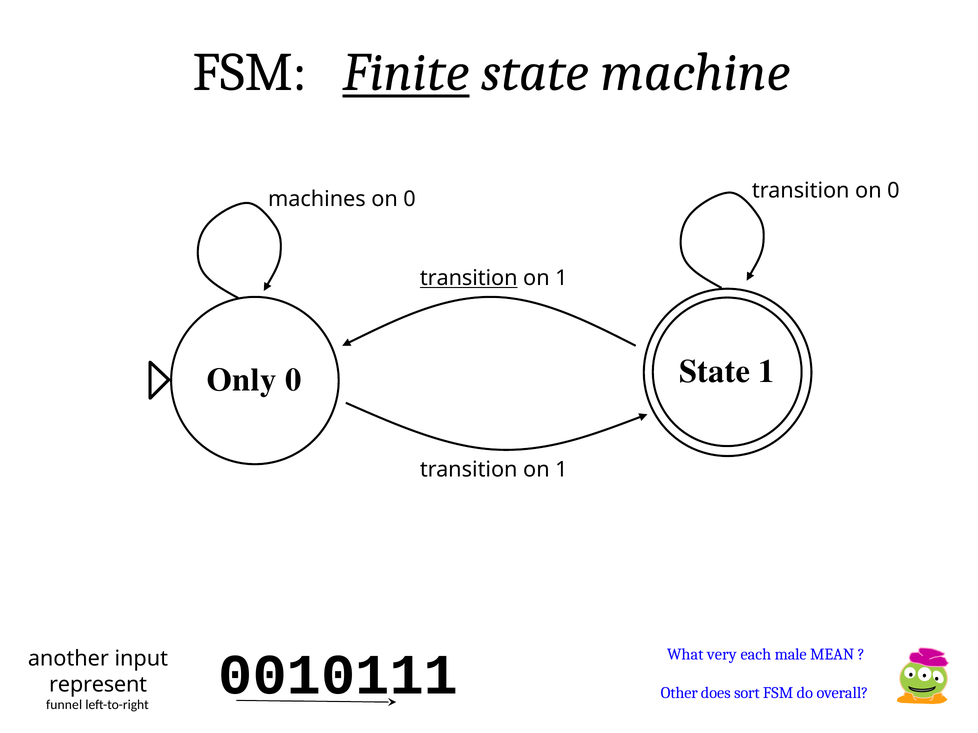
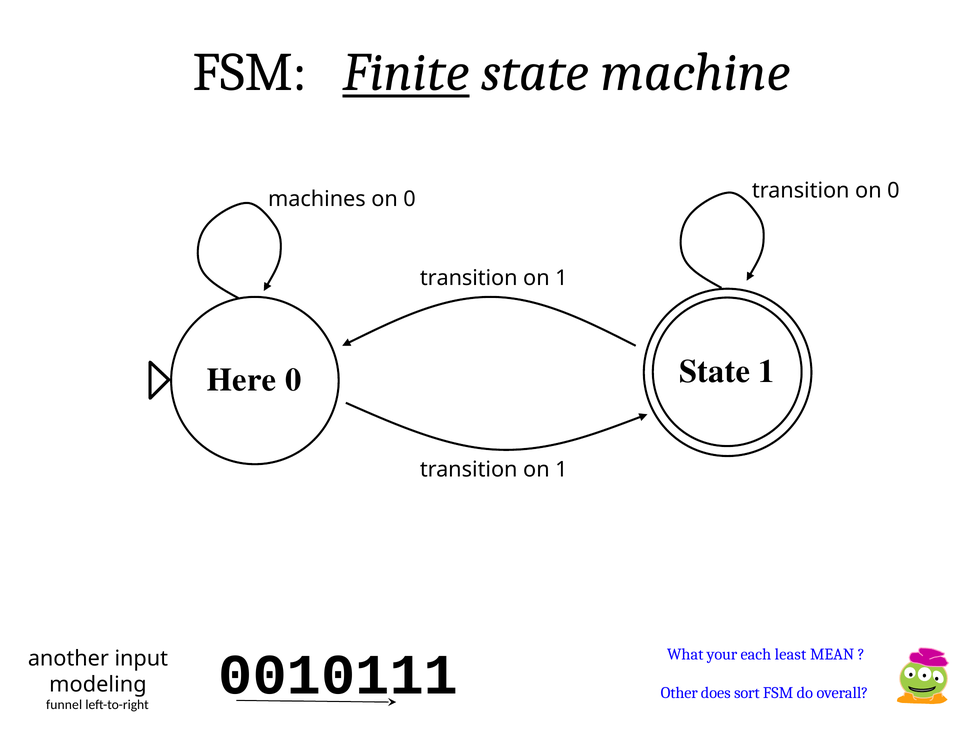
transition underline: present -> none (469, 278)
Only: Only -> Here (242, 380)
very: very -> your (722, 655)
male: male -> least (791, 655)
represent: represent -> modeling (98, 685)
